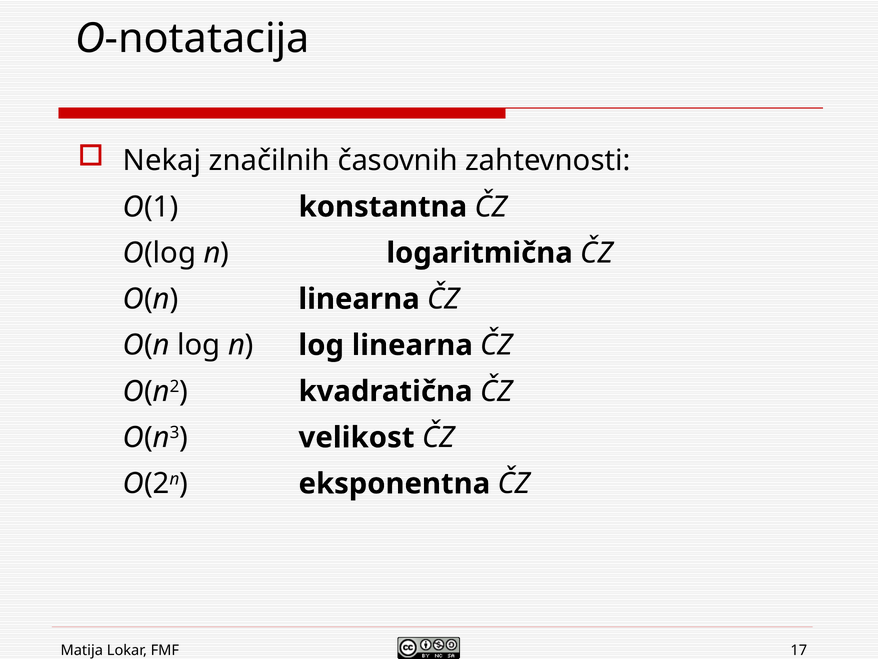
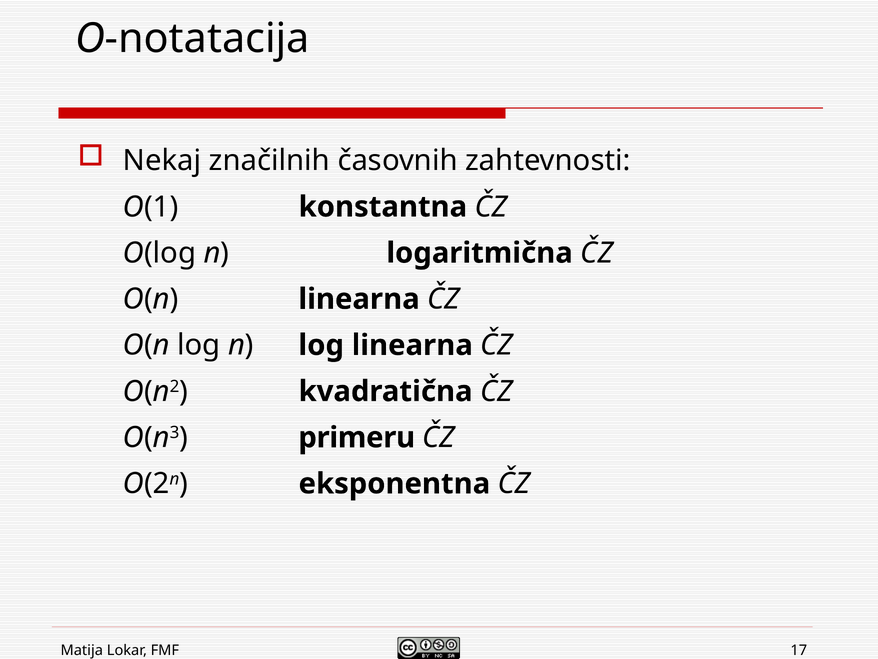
velikost: velikost -> primeru (357, 437)
